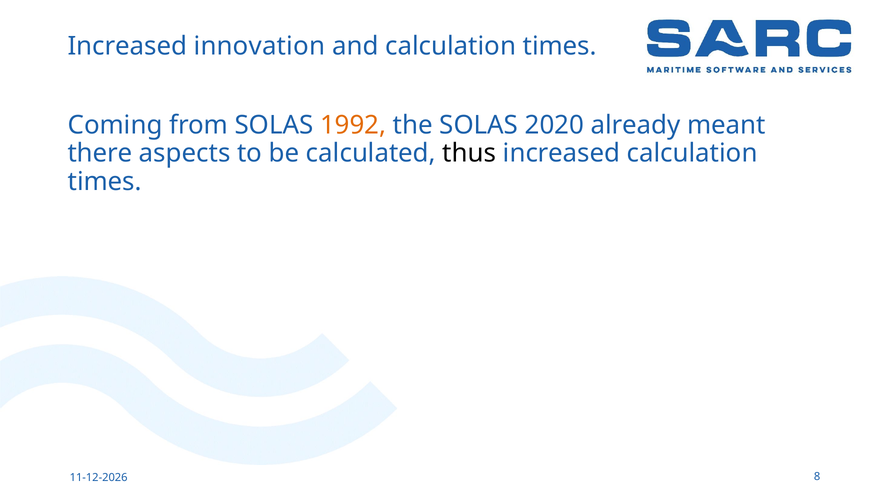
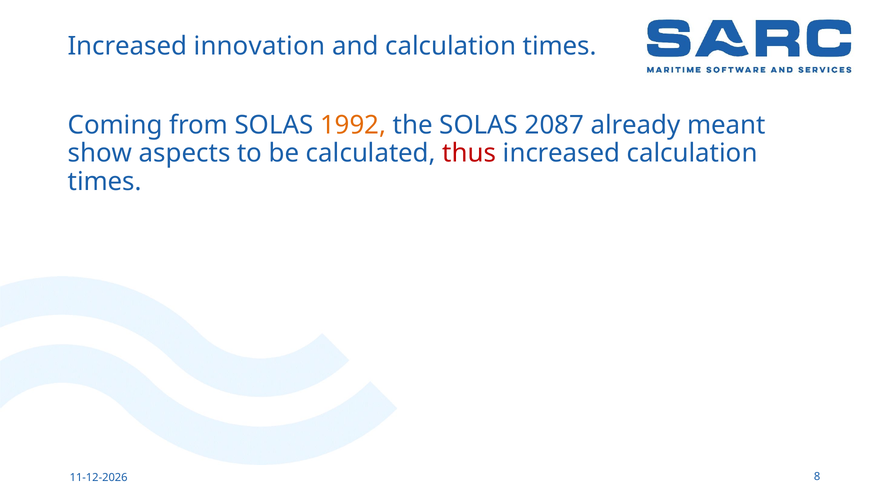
2020: 2020 -> 2087 (554, 125)
there: there -> show (100, 153)
thus colour: black -> red (469, 153)
